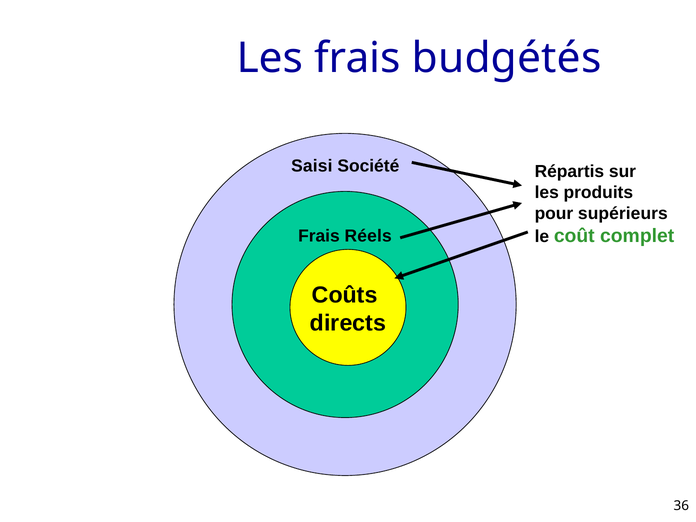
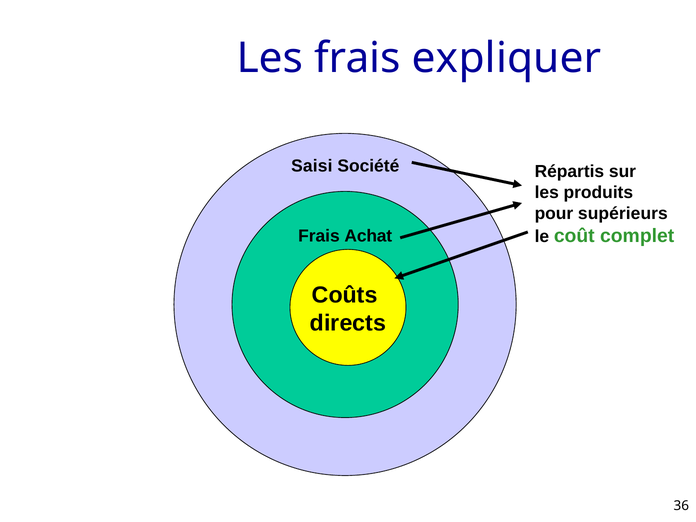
budgétés: budgétés -> expliquer (507, 58)
Réels: Réels -> Achat (368, 236)
